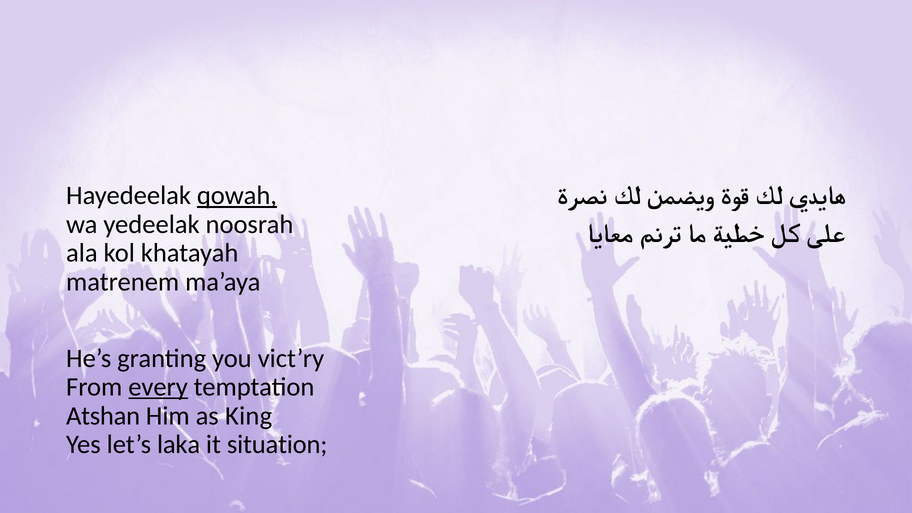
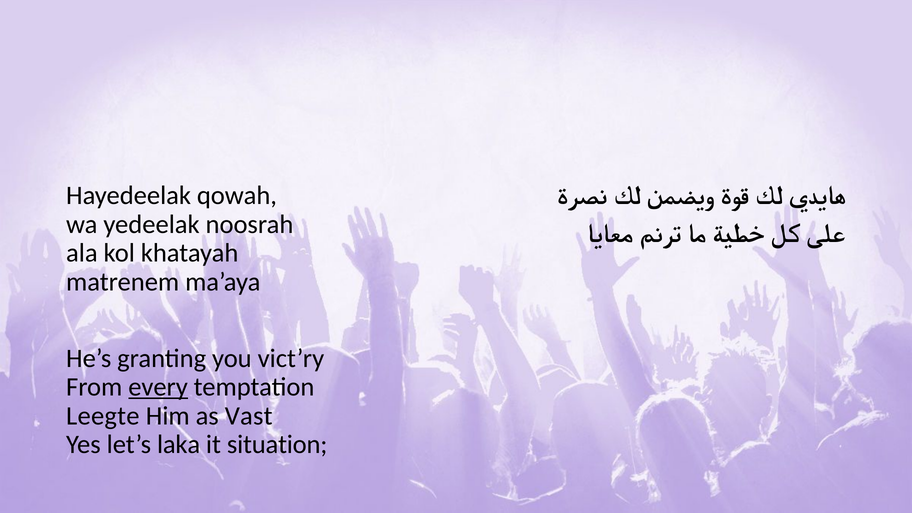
qowah underline: present -> none (237, 196)
Atshan: Atshan -> Leegte (103, 416)
King: King -> Vast (249, 416)
